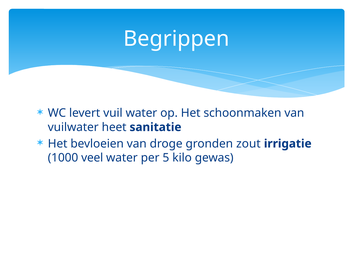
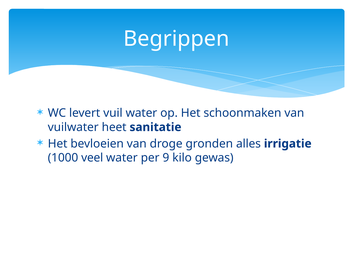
zout: zout -> alles (248, 144)
5: 5 -> 9 (166, 158)
